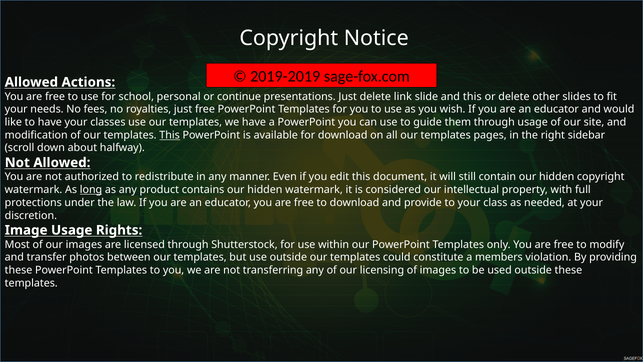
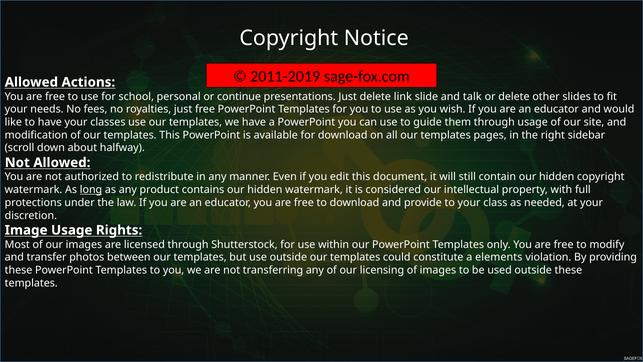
2019-2019: 2019-2019 -> 2011-2019 (285, 76)
and this: this -> talk (472, 96)
This underline: present -> none (170, 135)
members: members -> elements (499, 257)
